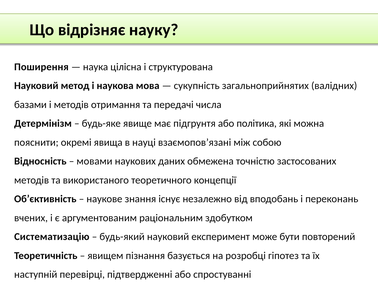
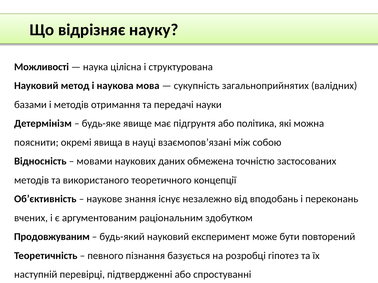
Поширення: Поширення -> Можливості (42, 67)
числа: числа -> науки (209, 105)
Систематизацію: Систематизацію -> Продовжуваним (52, 237)
явищем: явищем -> певного (105, 256)
